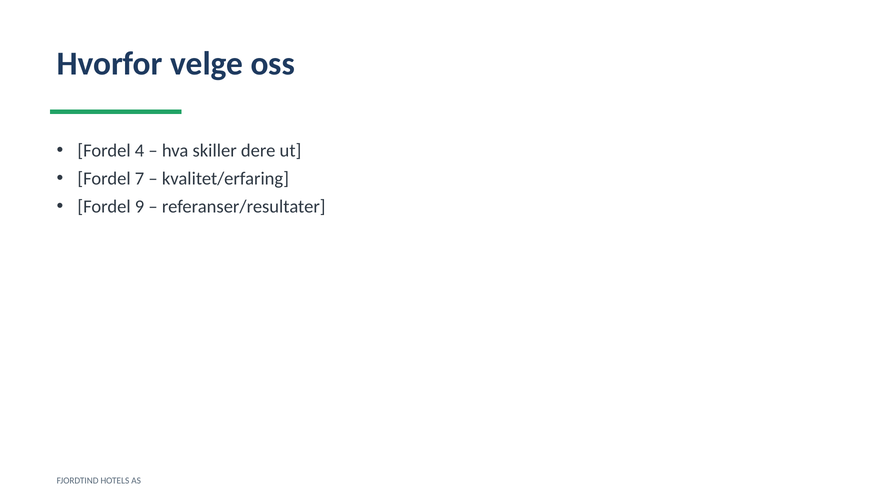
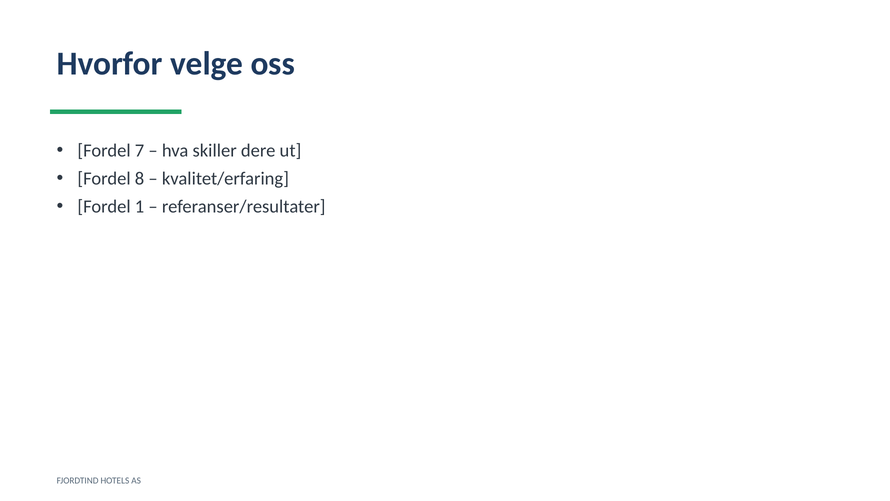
4: 4 -> 7 (140, 151)
7: 7 -> 8 (140, 179)
9: 9 -> 1 (140, 206)
